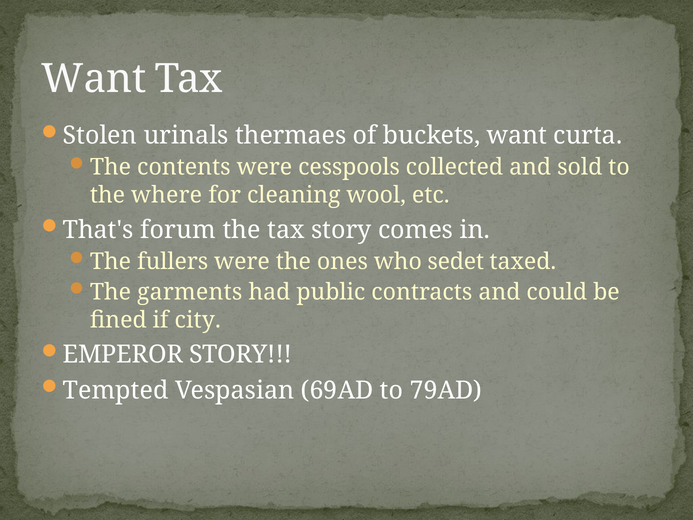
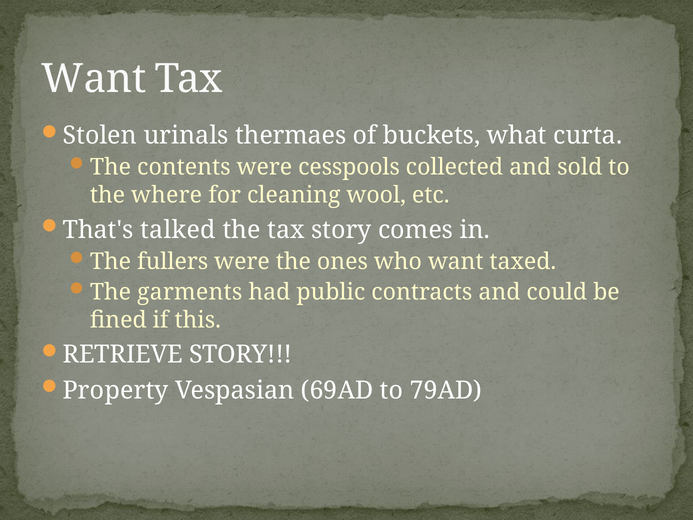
buckets want: want -> what (517, 136)
forum: forum -> talked (178, 230)
who sedet: sedet -> want (456, 261)
city: city -> this (198, 320)
EMPEROR: EMPEROR -> RETRIEVE (123, 355)
Tempted: Tempted -> Property (116, 390)
